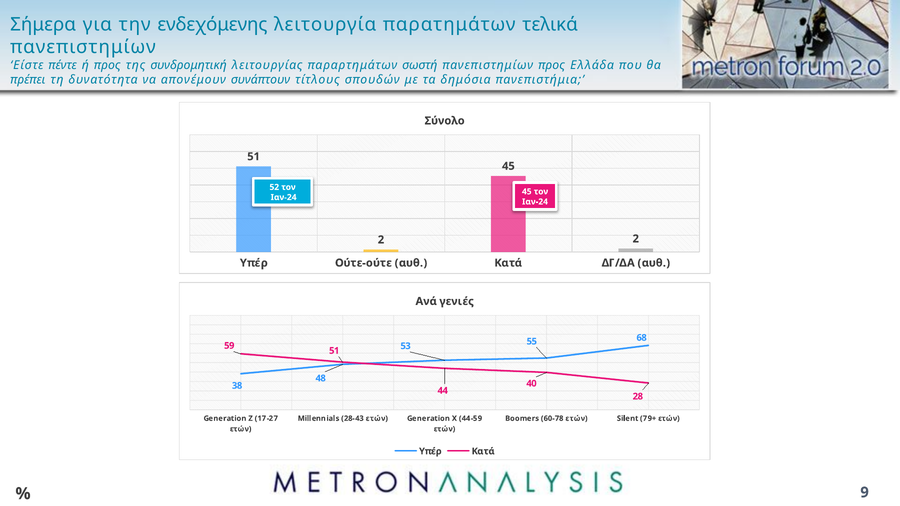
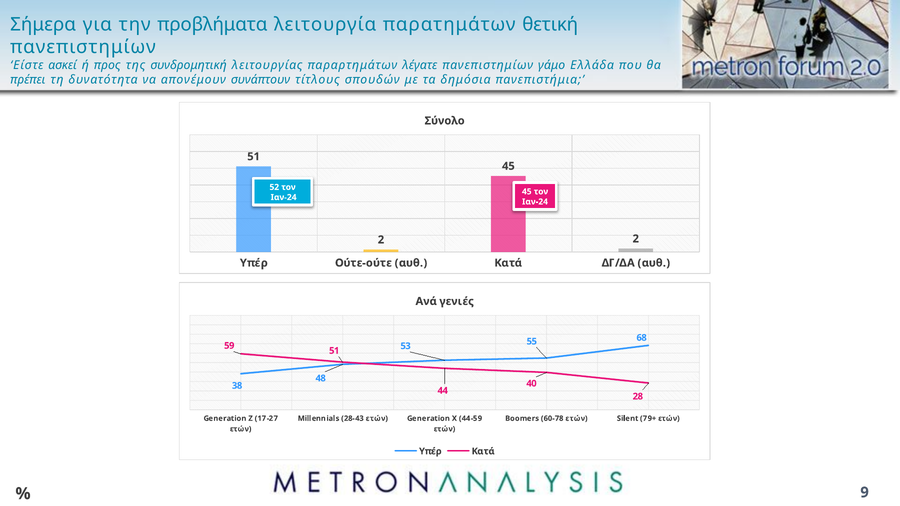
ενδεχόμενης: ενδεχόμενης -> προβλήματα (212, 25)
τελικά: τελικά -> θετική (550, 25)
πέντε: πέντε -> ασκεί (63, 65)
σωστή: σωστή -> λέγατε (420, 65)
πανεπιστημίων προς: προς -> γάμο (552, 65)
